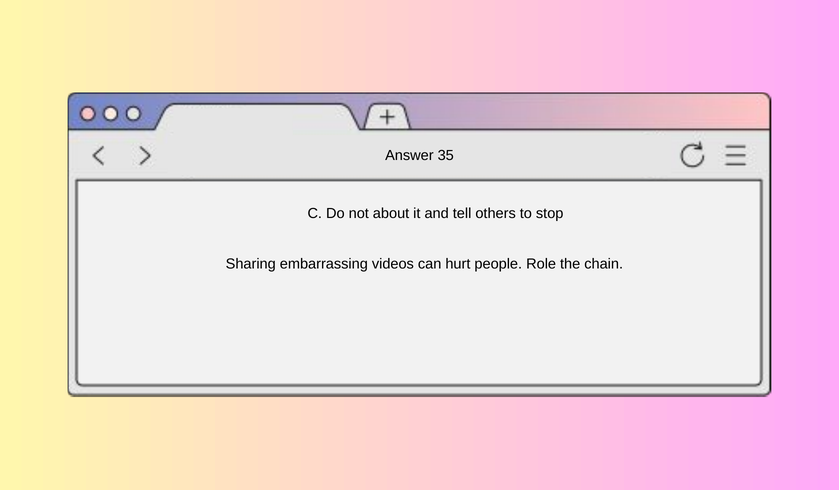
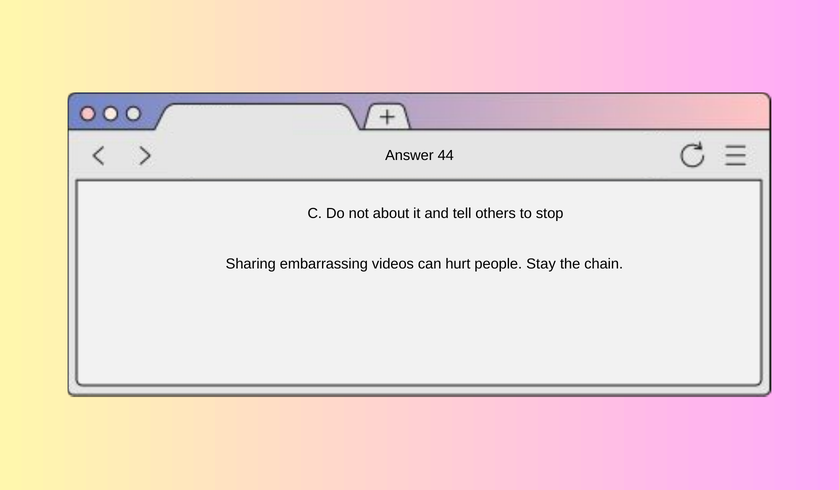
35: 35 -> 44 (446, 155)
Role: Role -> Stay (541, 264)
